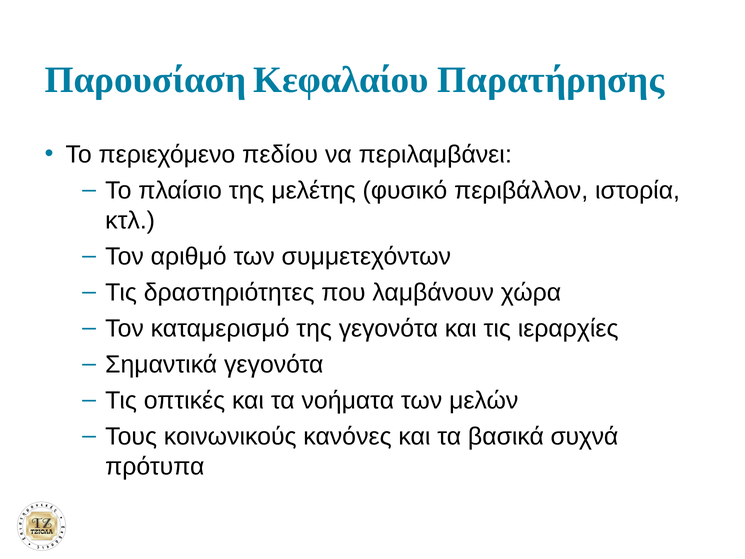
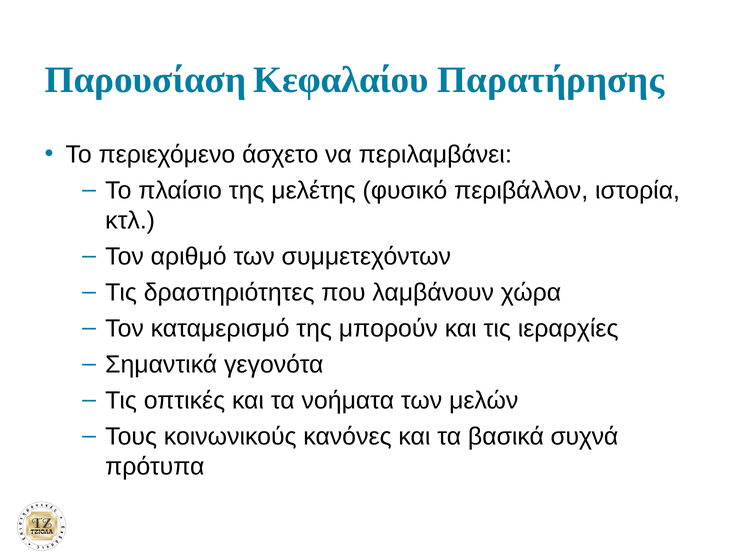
πεδίου: πεδίου -> άσχετο (280, 154)
της γεγονότα: γεγονότα -> μπορούν (388, 328)
